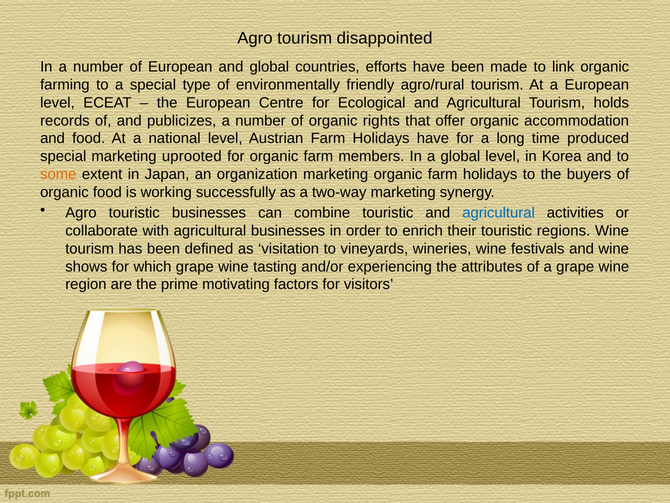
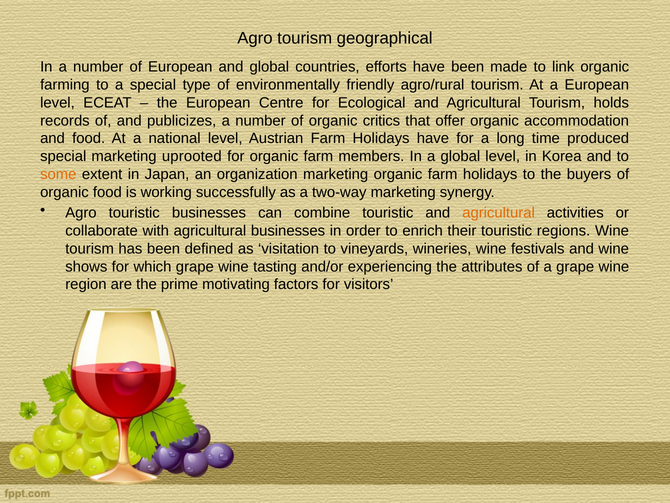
disappointed: disappointed -> geographical (385, 38)
rights: rights -> critics (381, 121)
agricultural colour: blue -> orange (499, 213)
